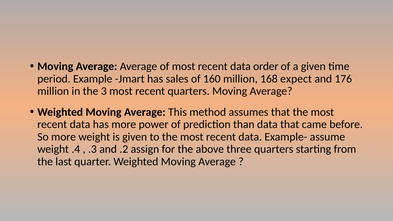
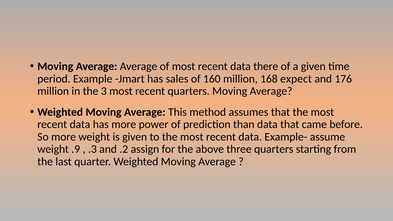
order: order -> there (266, 66)
.4: .4 -> .9 (76, 149)
